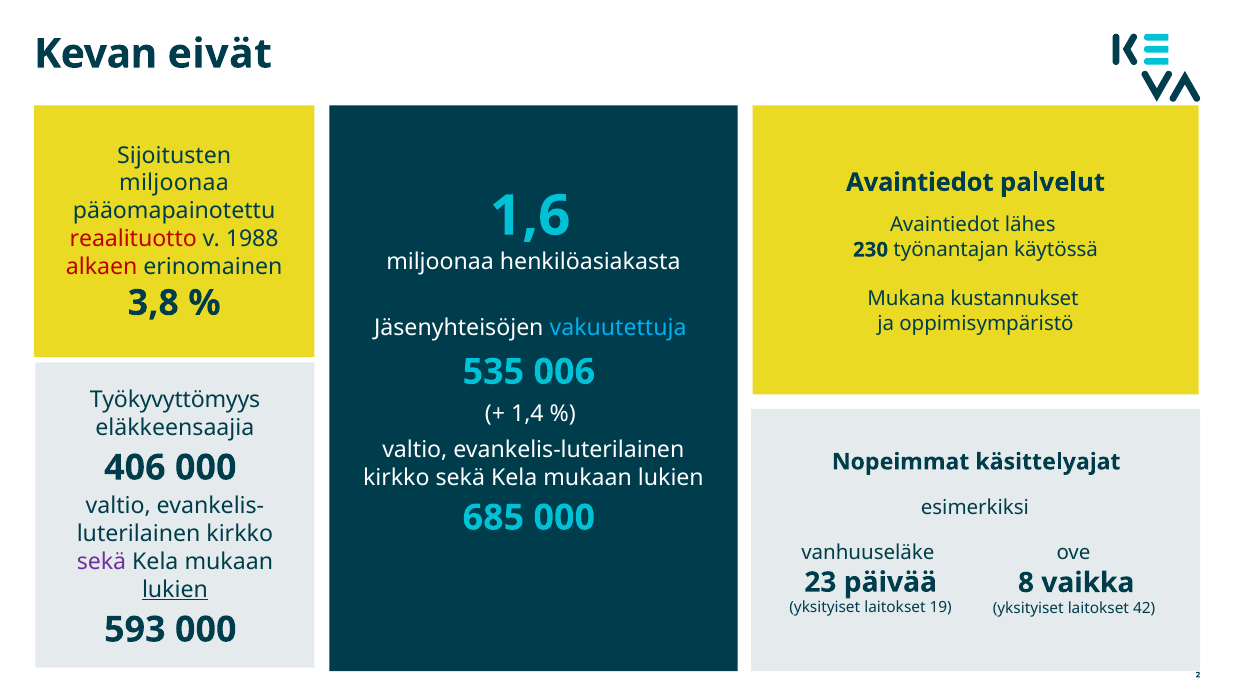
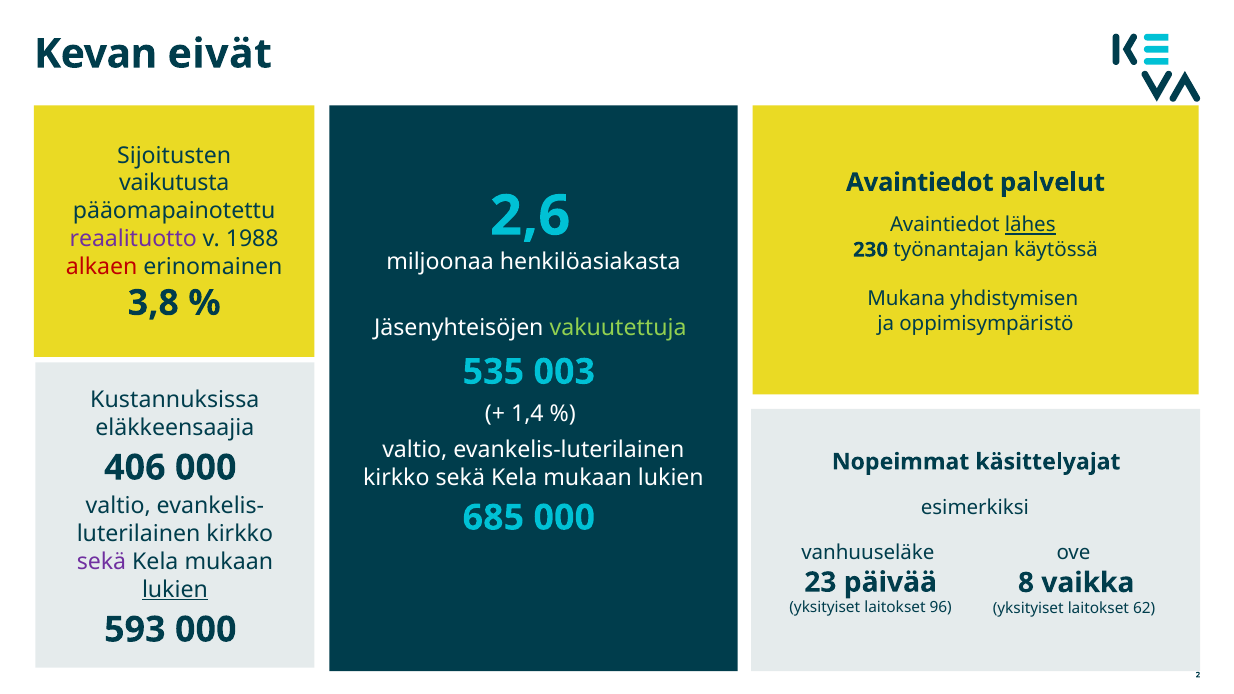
miljoonaa: miljoonaa -> vaikutusta (174, 183)
1,6: 1,6 -> 2,6 (530, 216)
lähes underline: none -> present (1030, 225)
reaalituotto colour: red -> purple (133, 239)
kustannukset: kustannukset -> yhdistymisen (1014, 299)
vakuutettuja colour: light blue -> light green (618, 328)
006: 006 -> 003 (564, 372)
Työkyvyttömyys: Työkyvyttömyys -> Kustannuksissa (175, 400)
19: 19 -> 96 (941, 608)
42: 42 -> 62 (1144, 608)
